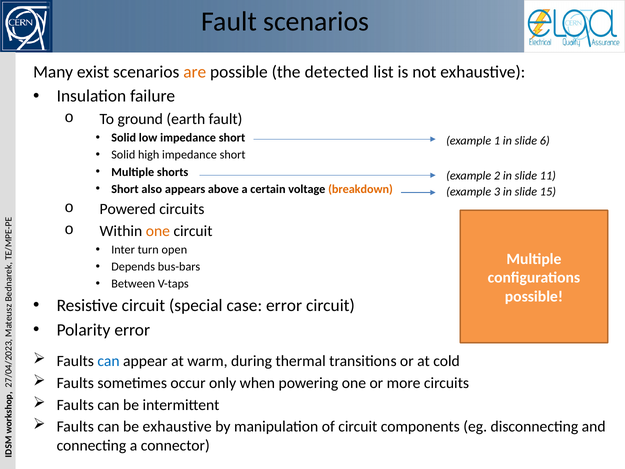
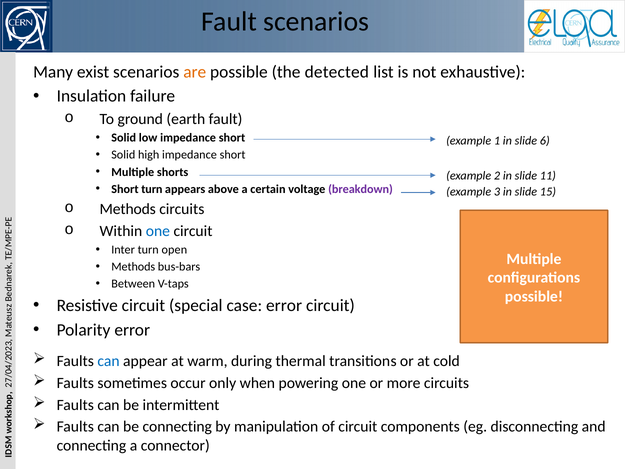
Short also: also -> turn (152, 189)
breakdown colour: orange -> purple (360, 189)
Powered: Powered -> Methods (128, 209)
one colour: orange -> blue (158, 231)
Depends: Depends -> Methods (133, 267)
be exhaustive: exhaustive -> connecting (177, 427)
